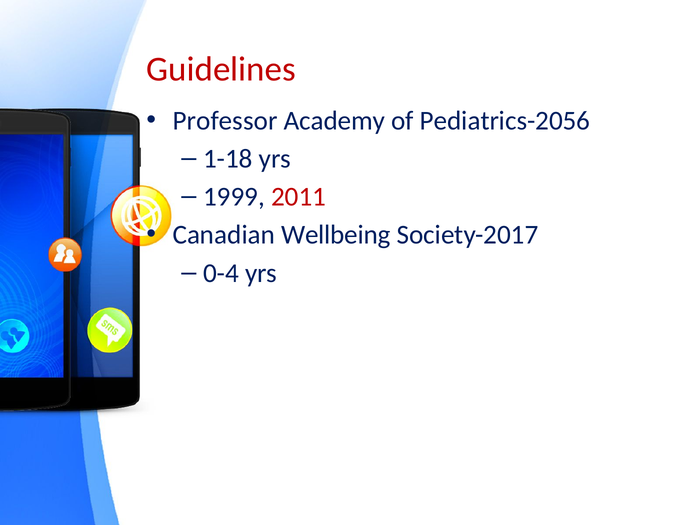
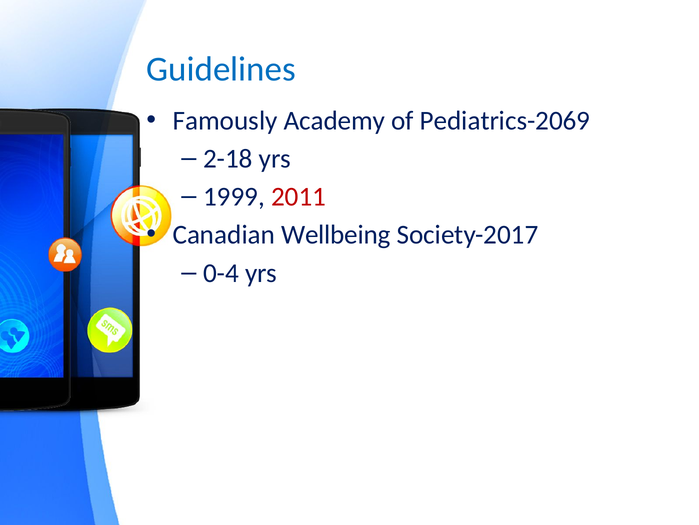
Guidelines colour: red -> blue (221, 69)
Professor: Professor -> Famously (225, 120)
Pediatrics-2056: Pediatrics-2056 -> Pediatrics-2069 (505, 120)
1-18: 1-18 -> 2-18 (228, 158)
